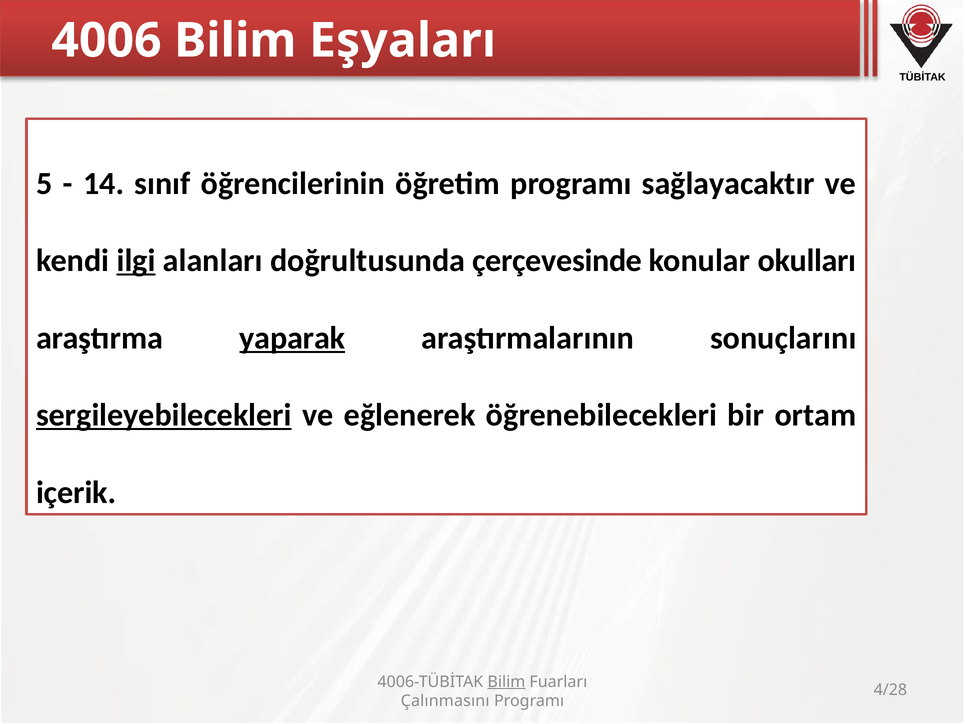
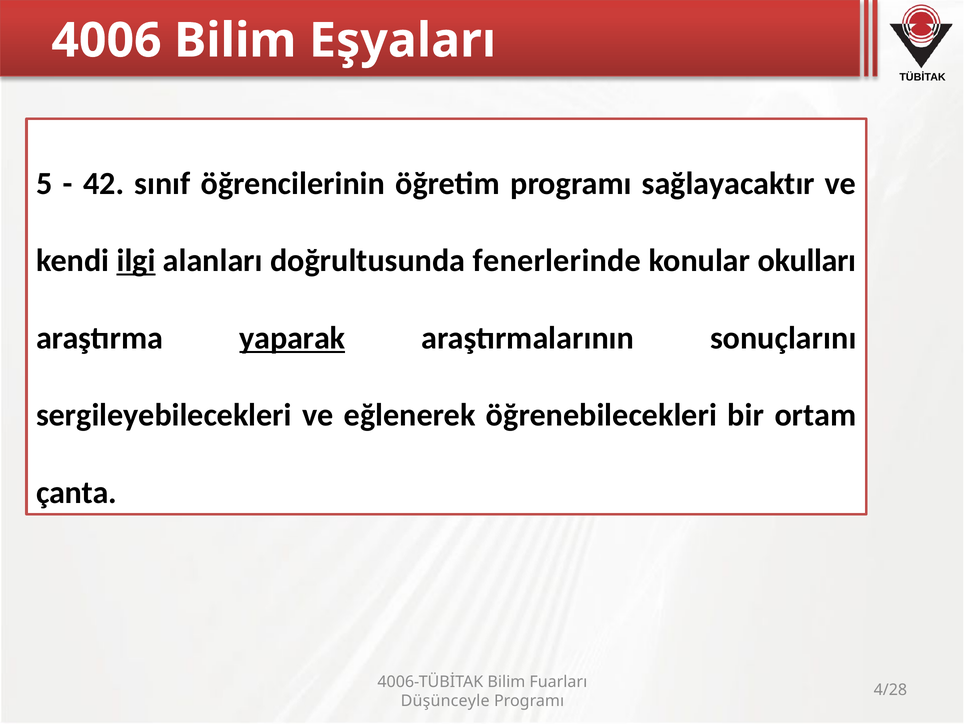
14: 14 -> 42 (104, 184)
çerçevesinde: çerçevesinde -> fenerlerinde (557, 261)
sergileyebilecekleri underline: present -> none (164, 415)
içerik: içerik -> çanta (76, 492)
Bilim underline: present -> none (506, 682)
Çalınmasını: Çalınmasını -> Düşünceyle (445, 701)
